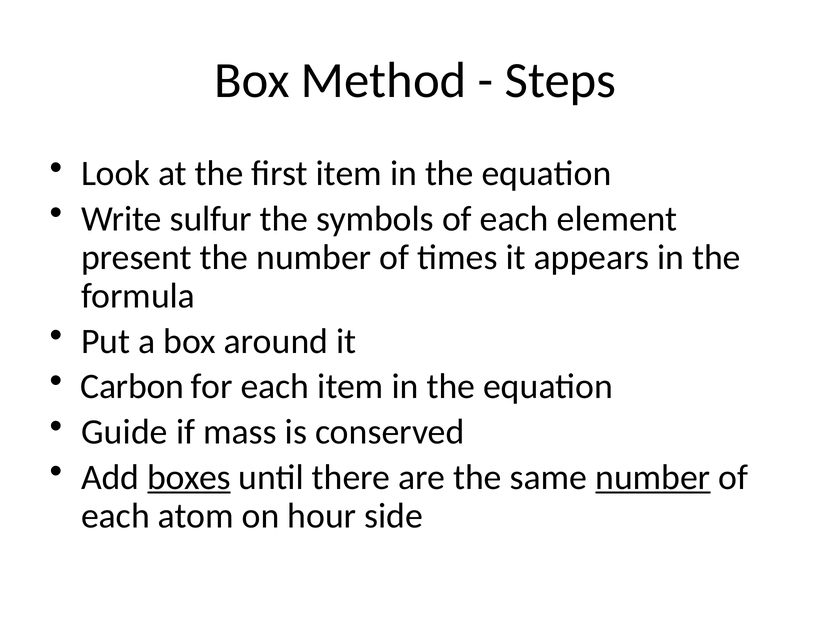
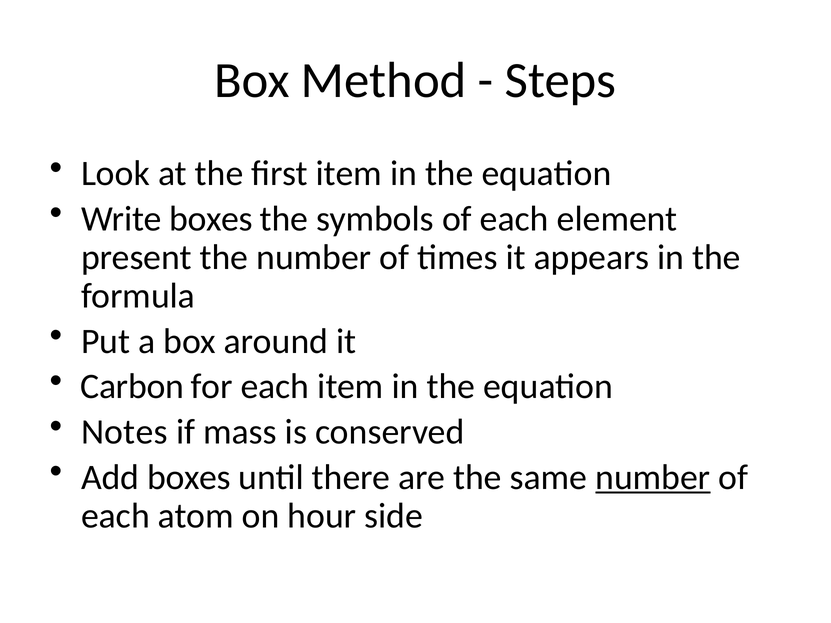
Write sulfur: sulfur -> boxes (211, 219)
Guide: Guide -> Notes (124, 432)
boxes underline: present -> none (189, 477)
